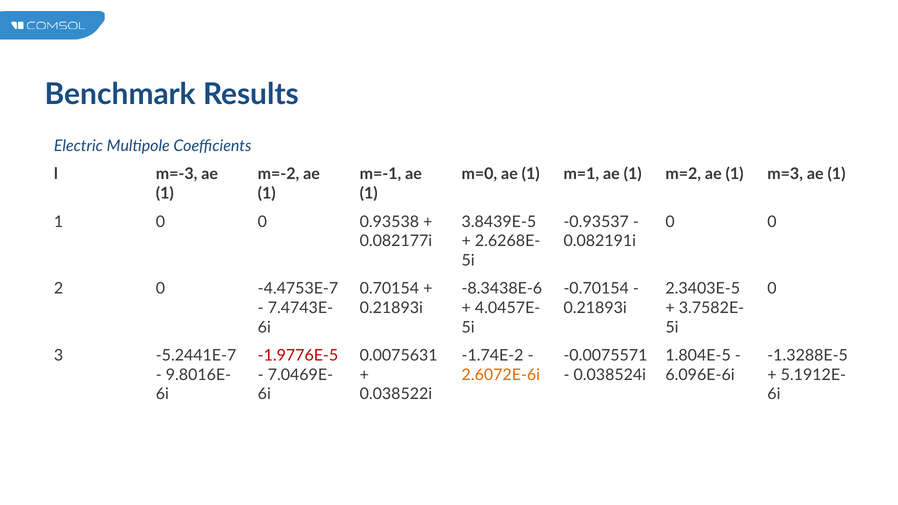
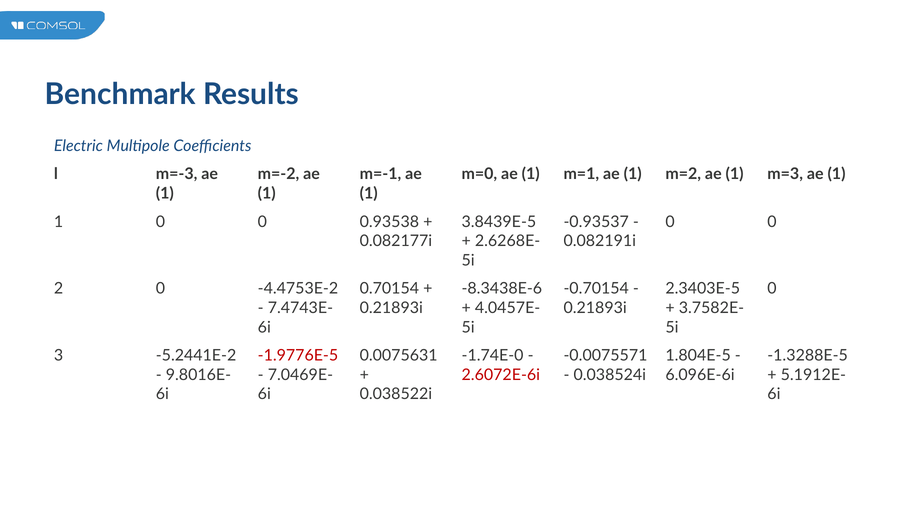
-4.4753E-7: -4.4753E-7 -> -4.4753E-2 (298, 289)
-5.2441E-7: -5.2441E-7 -> -5.2441E-2 (196, 356)
-1.74E-2: -1.74E-2 -> -1.74E-0 (493, 356)
2.6072E-6i colour: orange -> red (501, 375)
